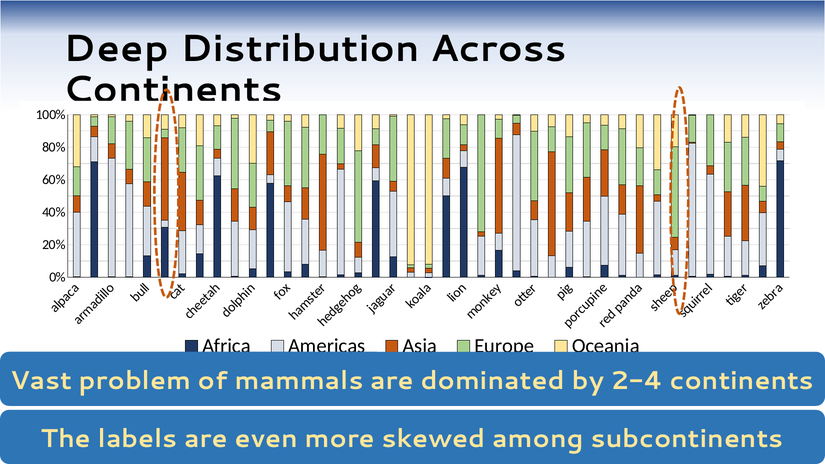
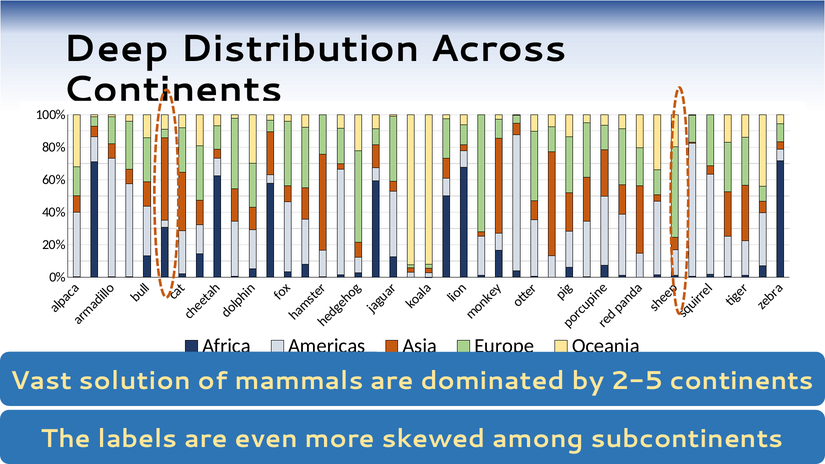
problem: problem -> solution (135, 381)
2-4: 2-4 -> 2-5 (637, 381)
